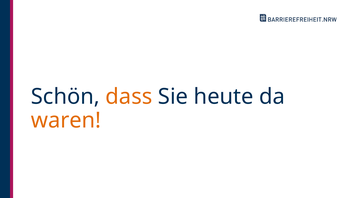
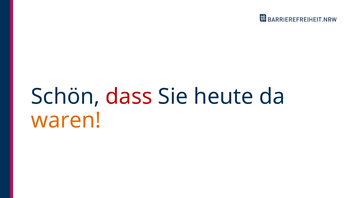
dass colour: orange -> red (129, 96)
